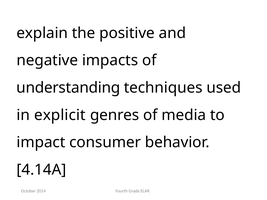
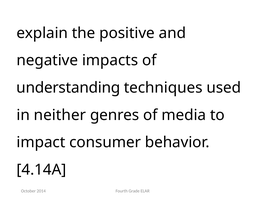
explicit: explicit -> neither (60, 115)
